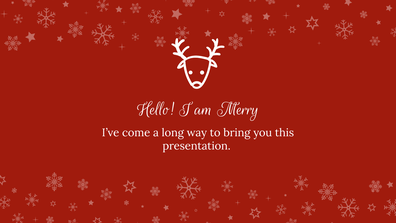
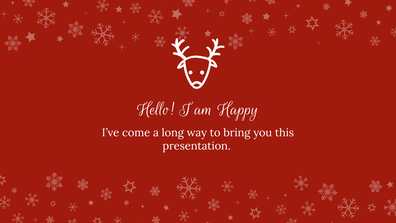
Merry: Merry -> Happy (238, 108)
